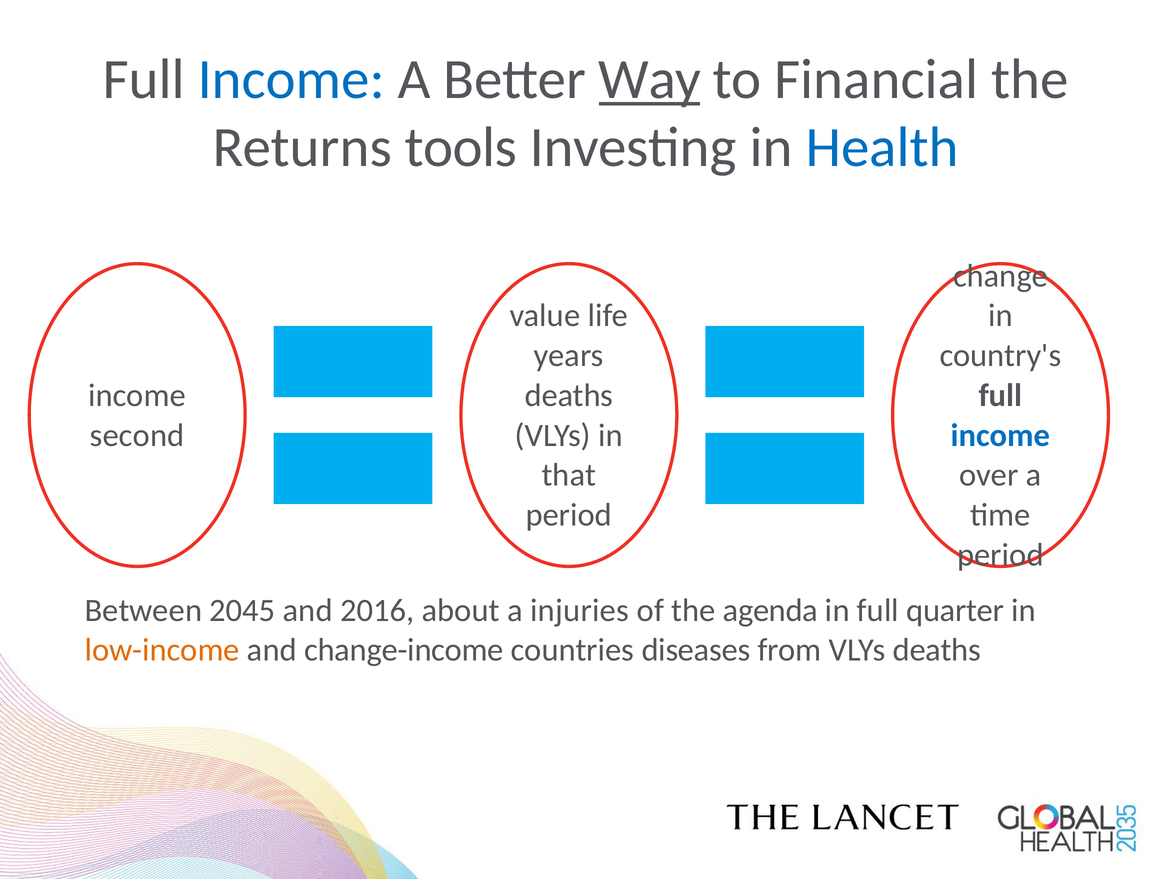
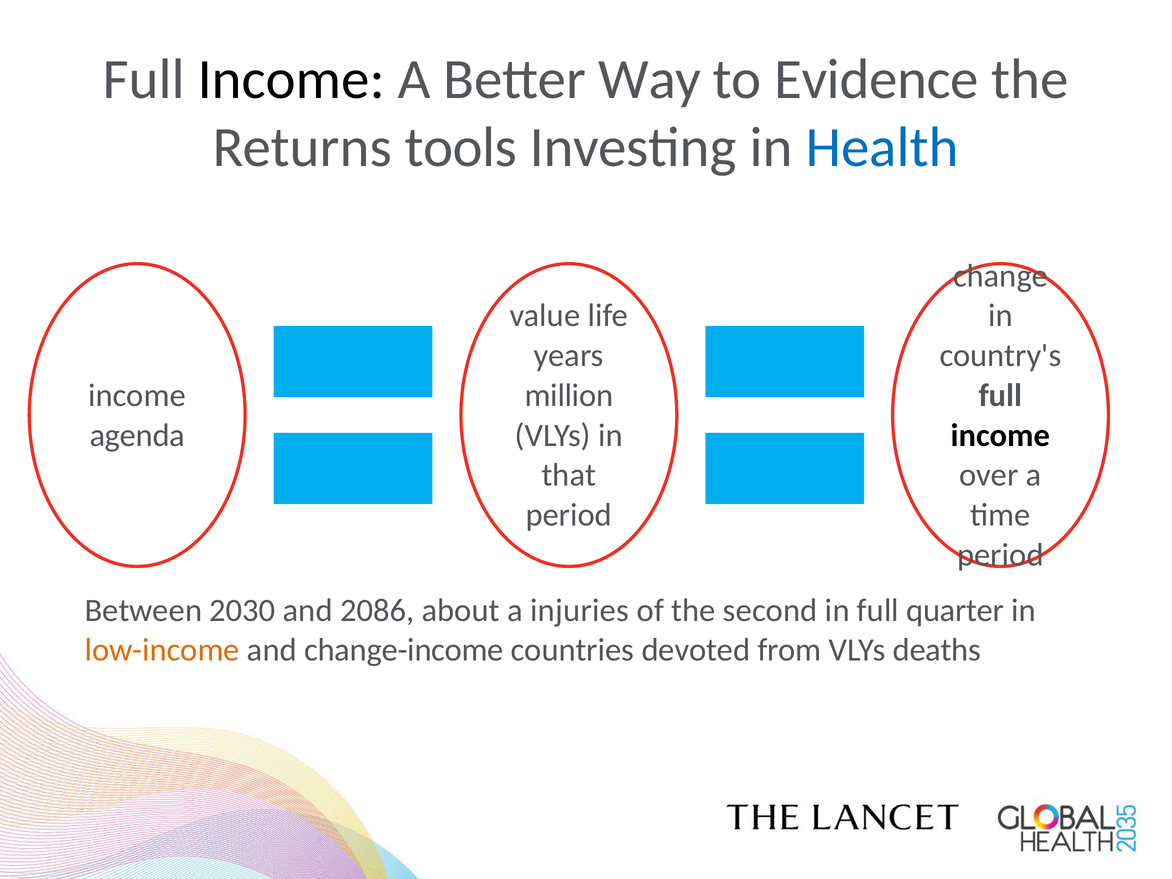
Income colour: blue -> black (291, 79)
Way underline: present -> none (650, 79)
Financial: Financial -> Evidence (876, 79)
deaths: deaths -> million (569, 395)
second: second -> agenda (137, 435)
income colour: blue -> black (1000, 435)
2045: 2045 -> 2030 (242, 611)
2016: 2016 -> 2086 (377, 611)
agenda: agenda -> second (770, 611)
diseases: diseases -> devoted (696, 650)
